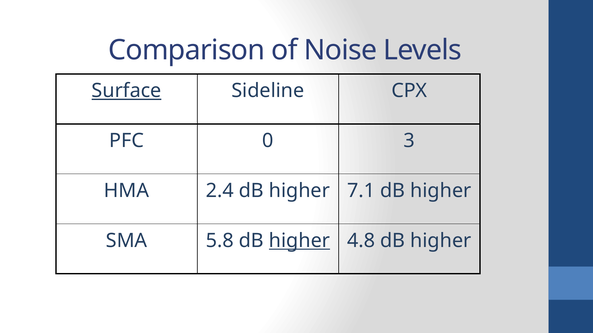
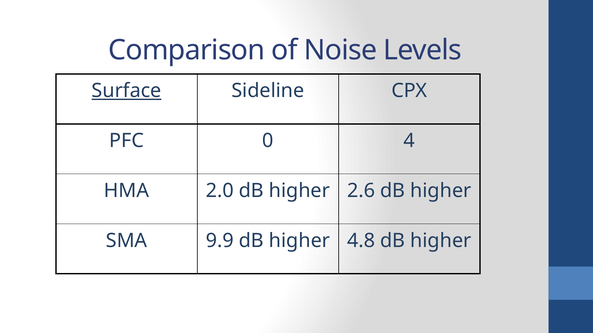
3: 3 -> 4 (409, 141)
2.4: 2.4 -> 2.0 (220, 191)
7.1: 7.1 -> 2.6 (361, 191)
5.8: 5.8 -> 9.9 (220, 241)
higher underline: present -> none (299, 241)
